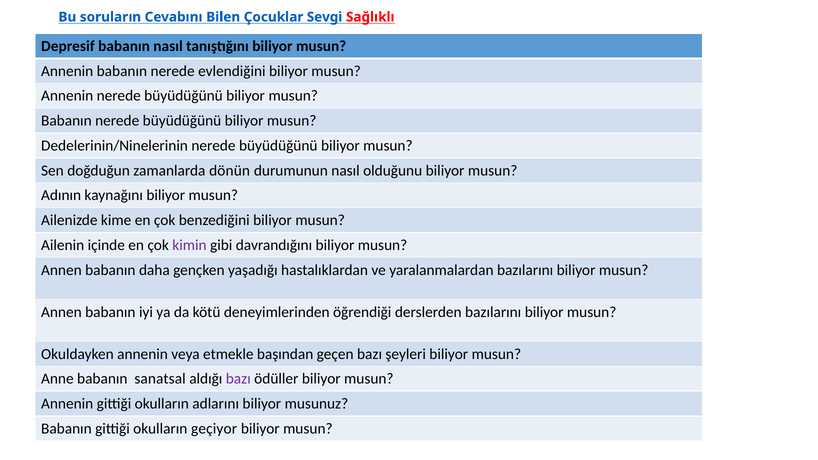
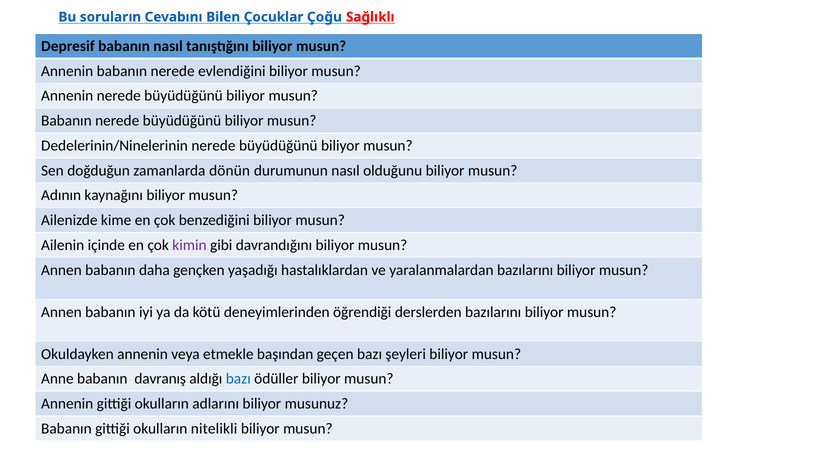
Sevgi: Sevgi -> Çoğu (324, 17)
sanatsal: sanatsal -> davranış (160, 379)
bazı colour: purple -> blue (238, 379)
geçiyor: geçiyor -> nitelikli (214, 429)
